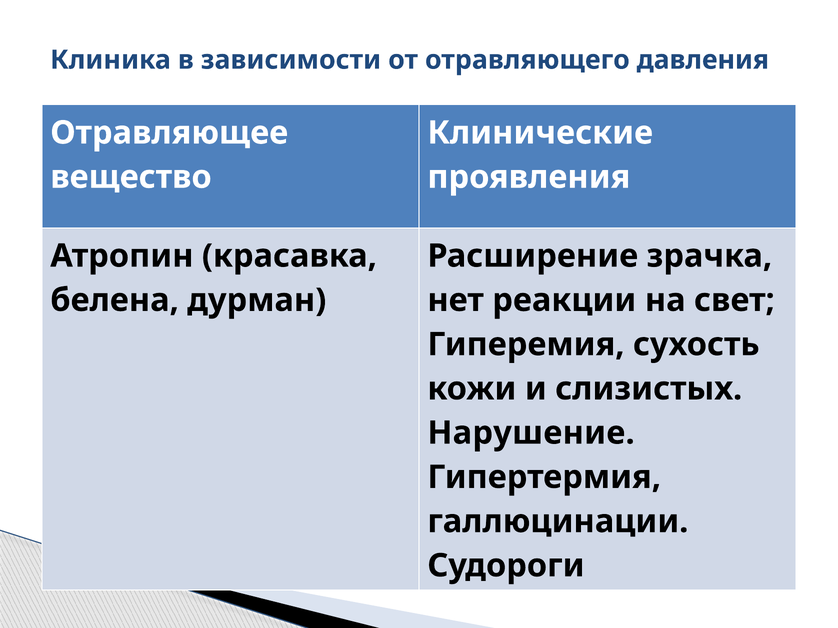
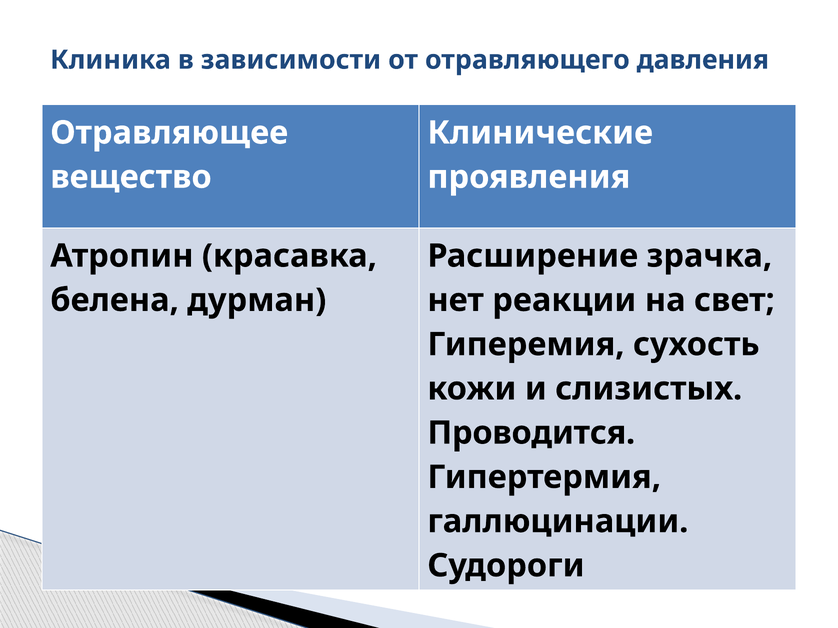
Нарушение: Нарушение -> Проводится (531, 433)
